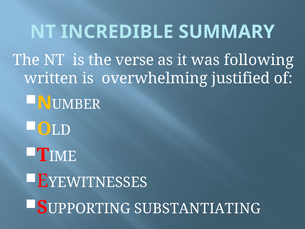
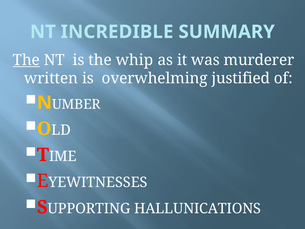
The underline: none -> present (26, 60)
verse: verse -> whip (135, 60)
following: following -> murderer (259, 60)
SUBSTANTIATING: SUBSTANTIATING -> HALLUNICATIONS (198, 208)
